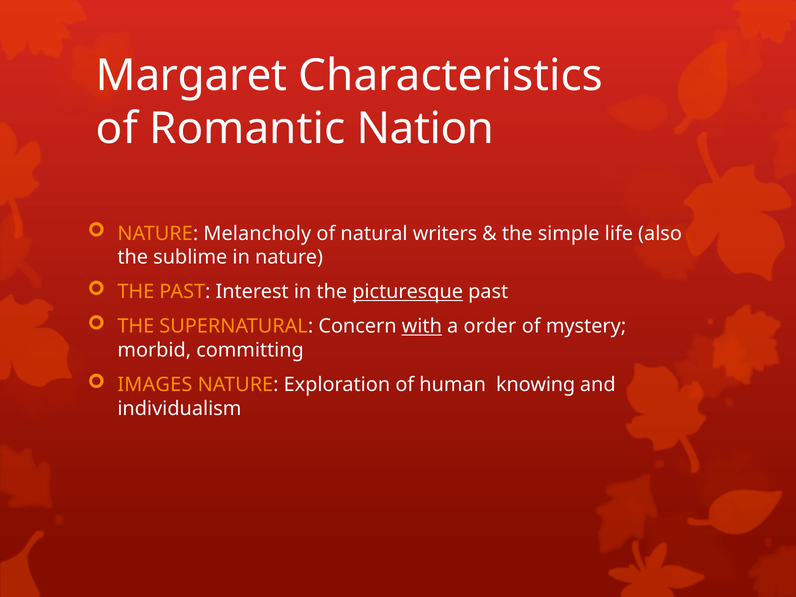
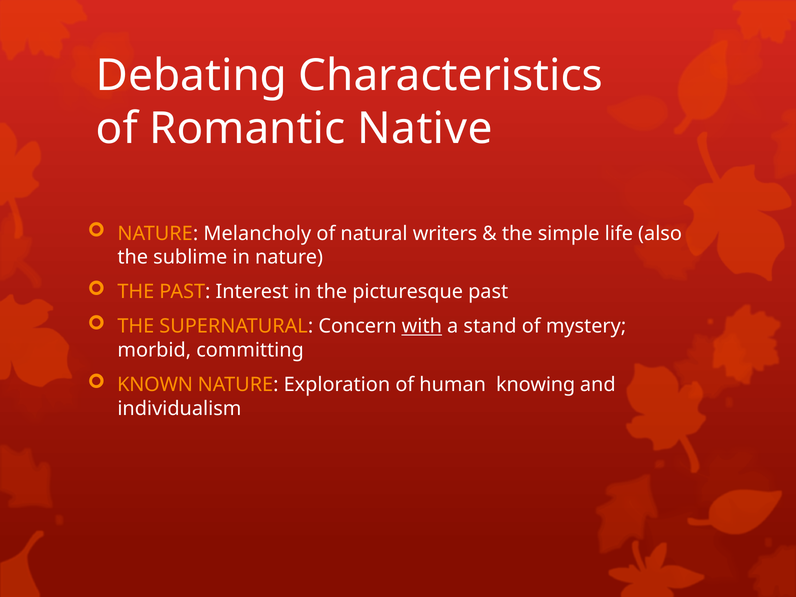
Margaret: Margaret -> Debating (191, 76)
Nation: Nation -> Native (425, 129)
picturesque underline: present -> none (408, 292)
order: order -> stand (490, 326)
IMAGES: IMAGES -> KNOWN (155, 385)
